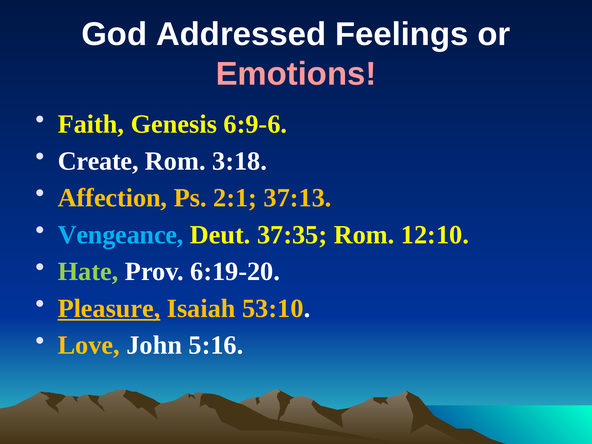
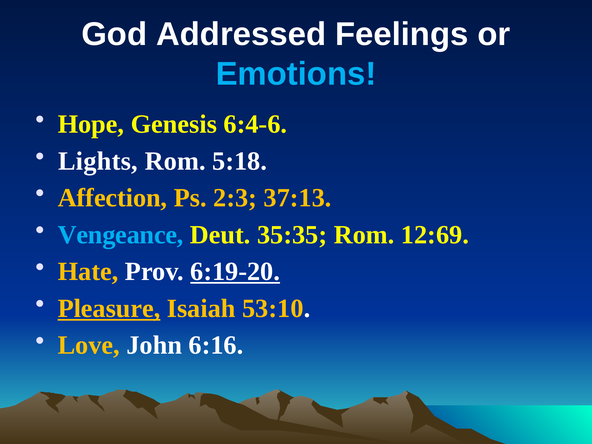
Emotions colour: pink -> light blue (296, 74)
Faith: Faith -> Hope (91, 124)
6:9-6: 6:9-6 -> 6:4-6 (255, 124)
Create: Create -> Lights (98, 161)
3:18: 3:18 -> 5:18 (240, 161)
2:1: 2:1 -> 2:3 (235, 198)
37:35: 37:35 -> 35:35 (292, 235)
12:10: 12:10 -> 12:69 (435, 235)
Hate colour: light green -> yellow (88, 272)
6:19-20 underline: none -> present (235, 272)
5:16: 5:16 -> 6:16 (216, 345)
